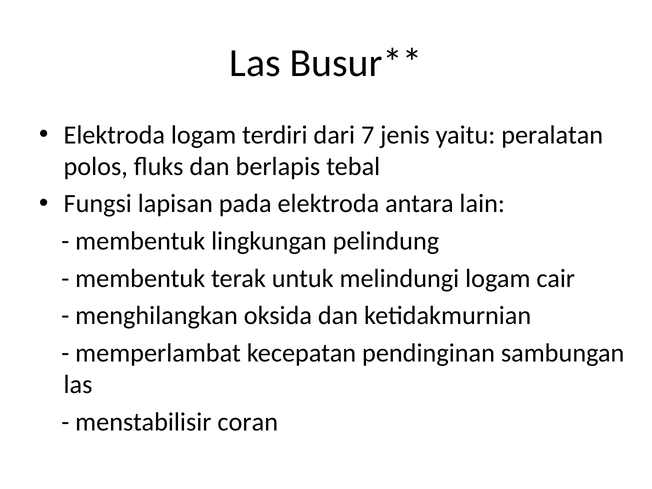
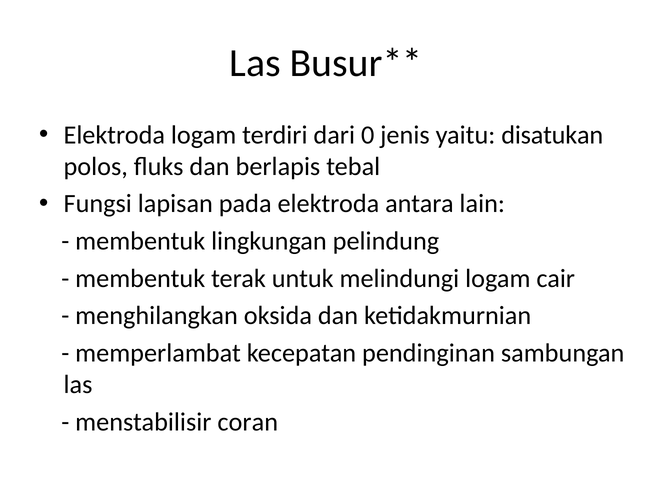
7: 7 -> 0 (368, 135)
peralatan: peralatan -> disatukan (552, 135)
